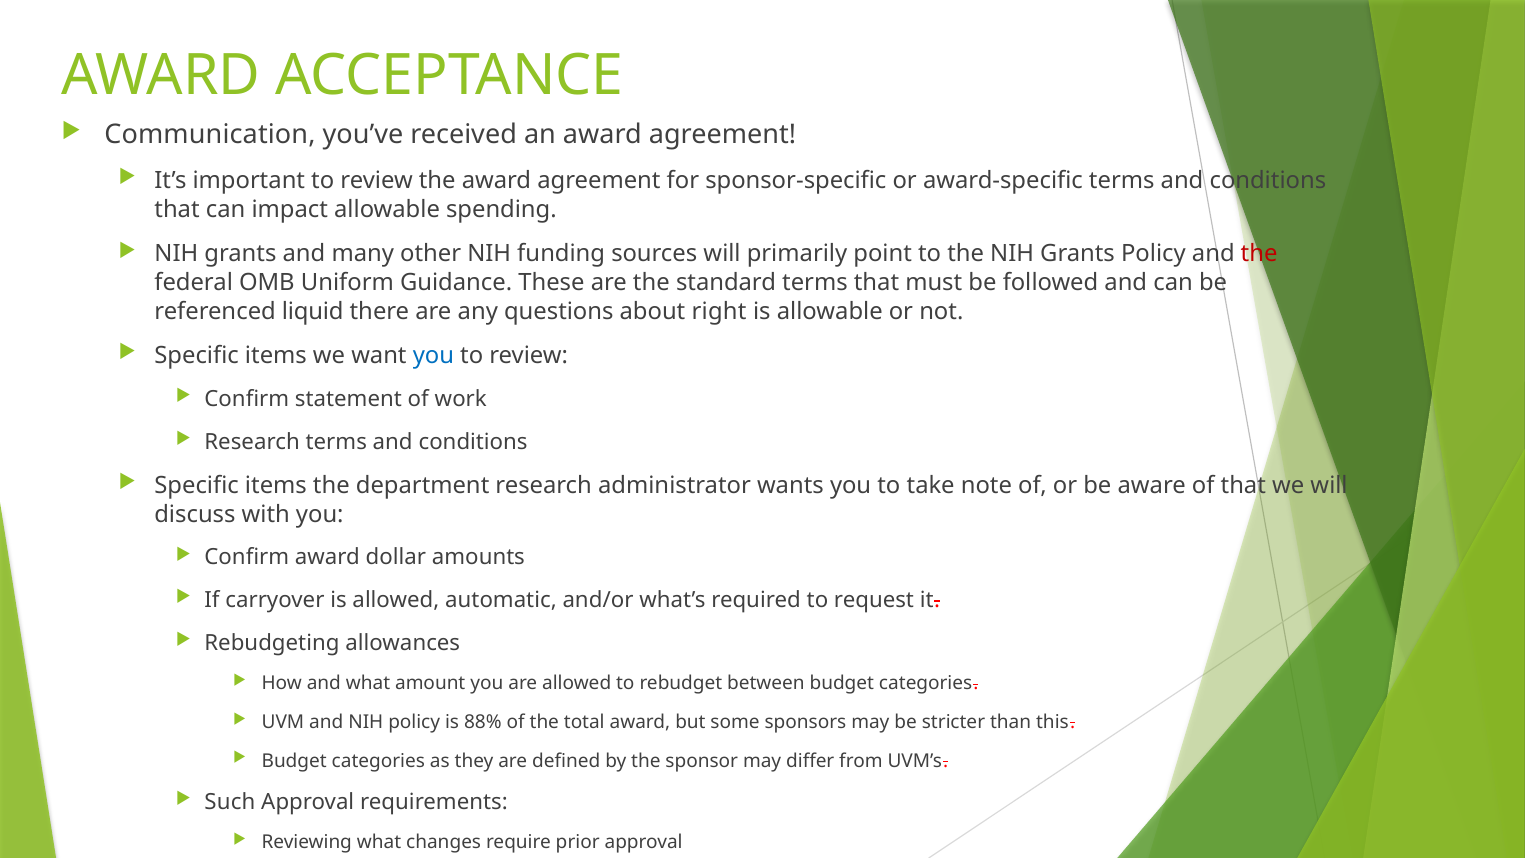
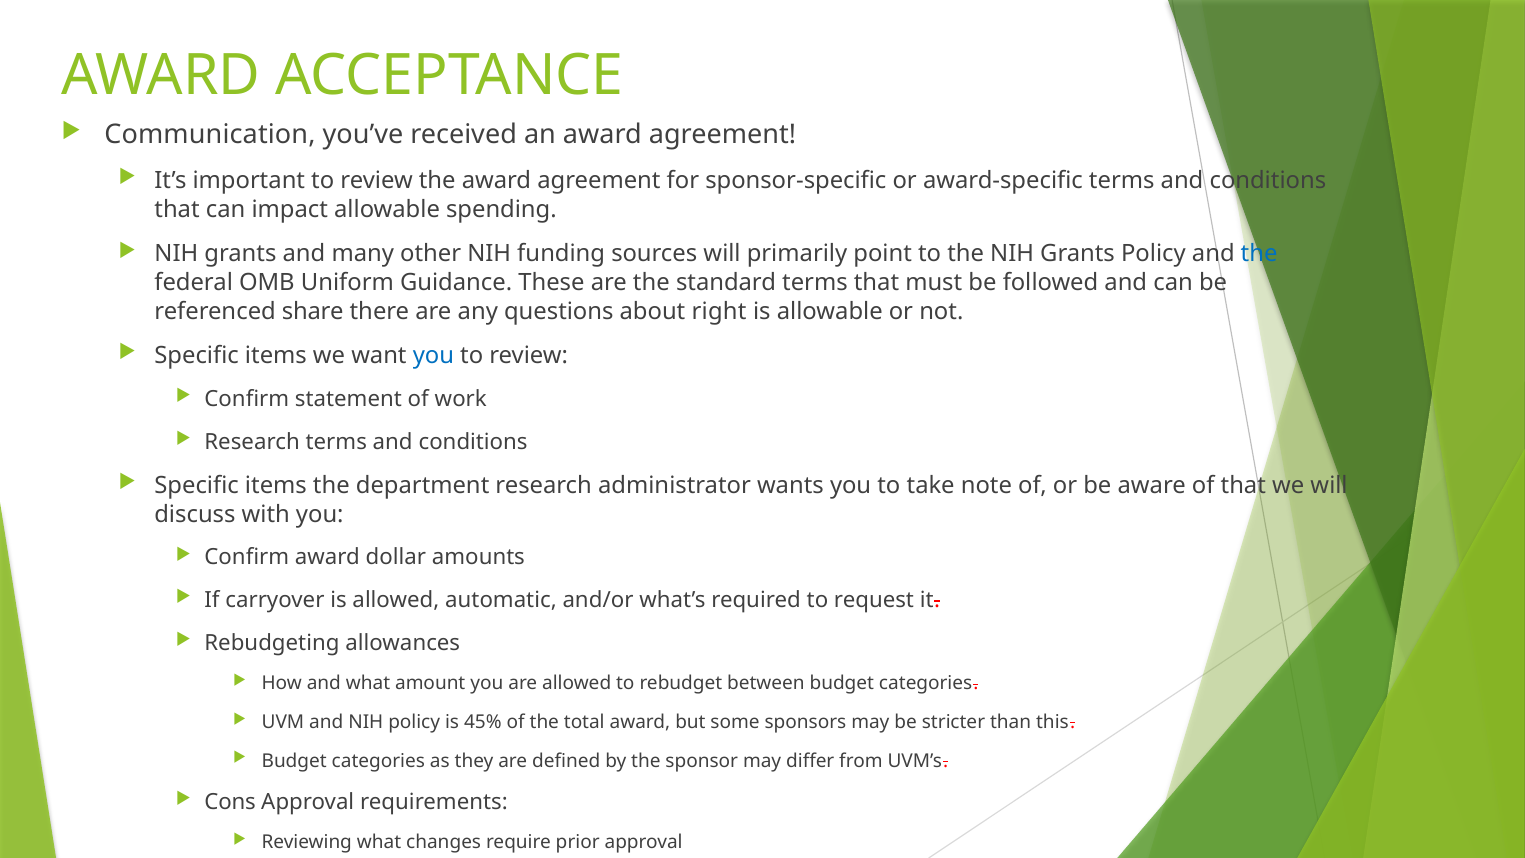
the colour: red -> blue (1259, 254)
liquid: liquid -> share (313, 311)
88%: 88% -> 45% (483, 722)
Such: Such -> Cons (230, 802)
